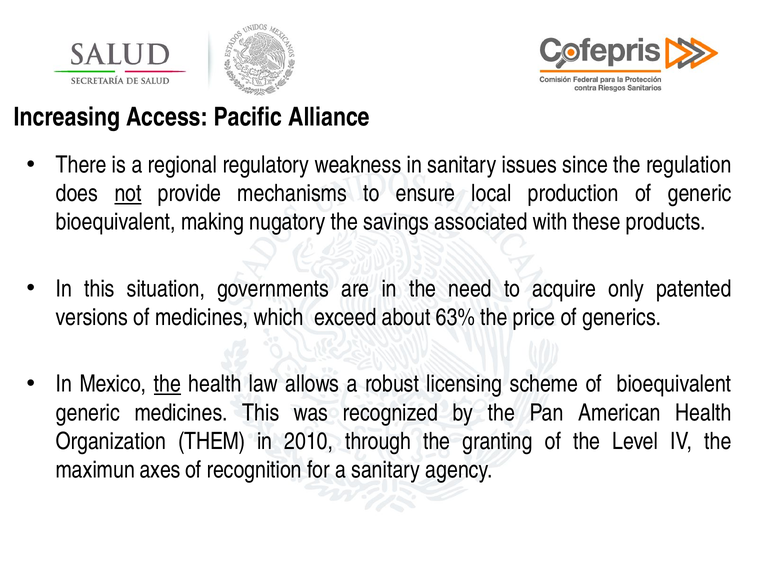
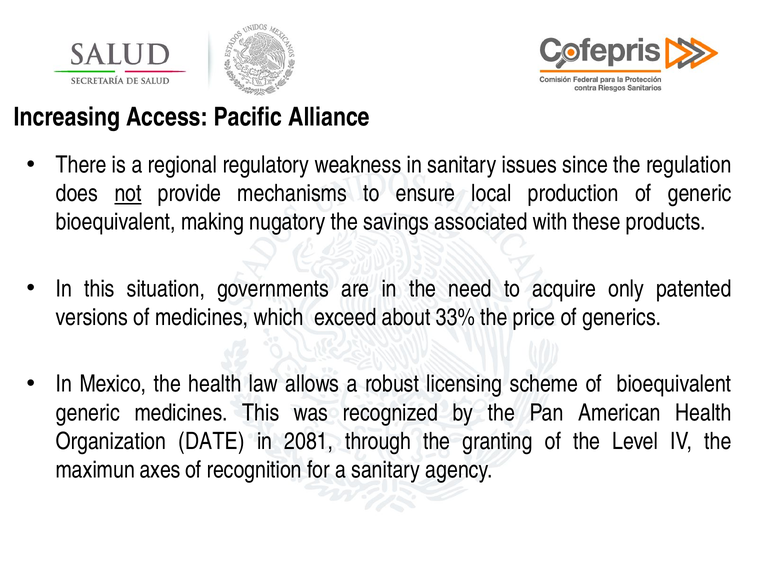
63%: 63% -> 33% (455, 317)
the underline: present -> none (167, 384)
THEM: THEM -> DATE (212, 441)
2010: 2010 -> 2081 (309, 441)
